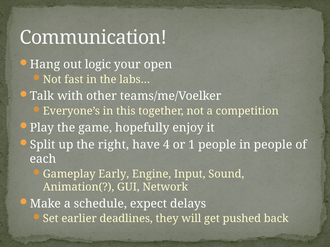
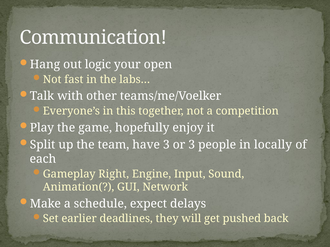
right: right -> team (113, 145)
have 4: 4 -> 3 (166, 145)
or 1: 1 -> 3 (192, 145)
in people: people -> locally (273, 145)
Early: Early -> Right (114, 174)
